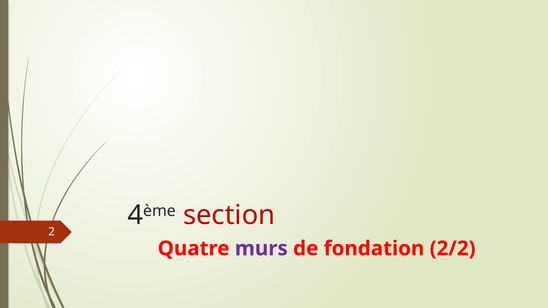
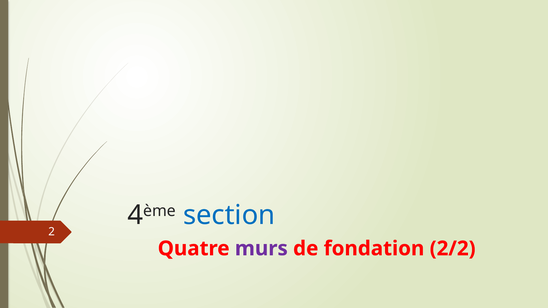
section colour: red -> blue (229, 215)
